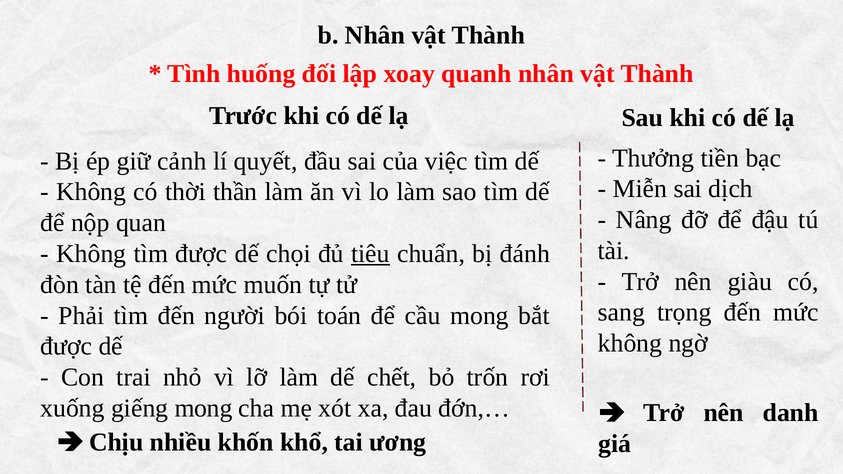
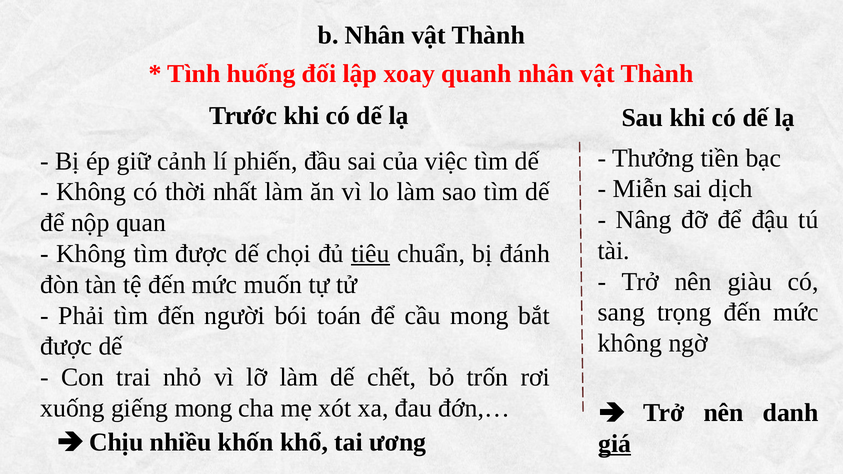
quyết: quyết -> phiến (266, 161)
thần: thần -> nhất (235, 192)
giá underline: none -> present (615, 444)
